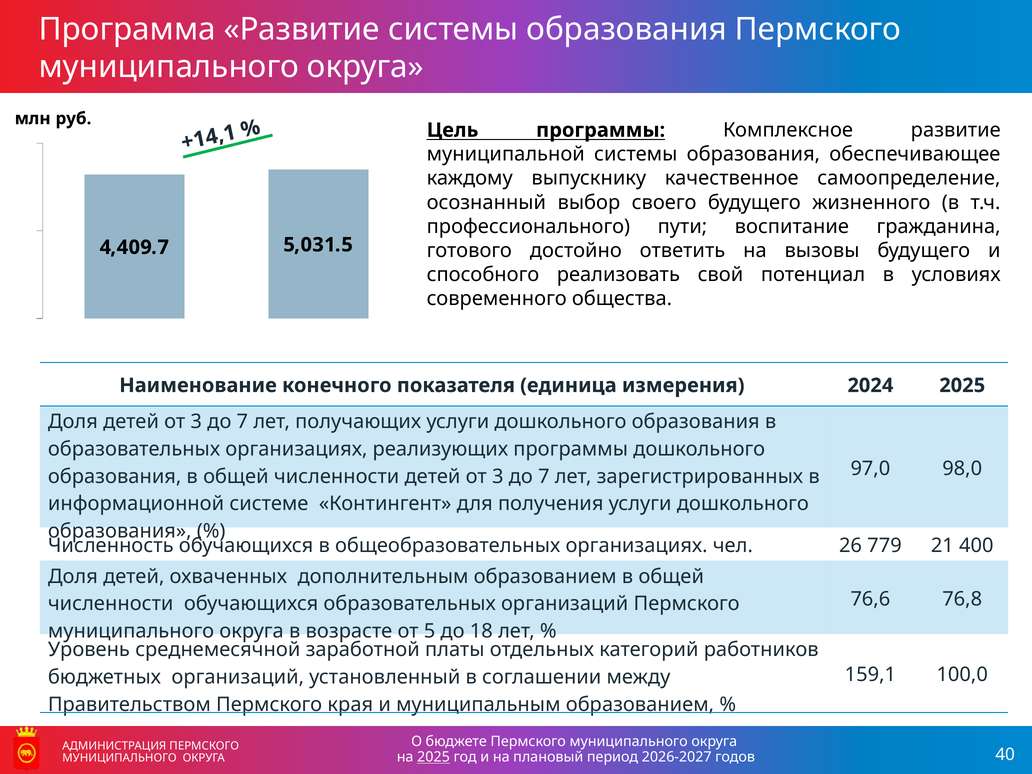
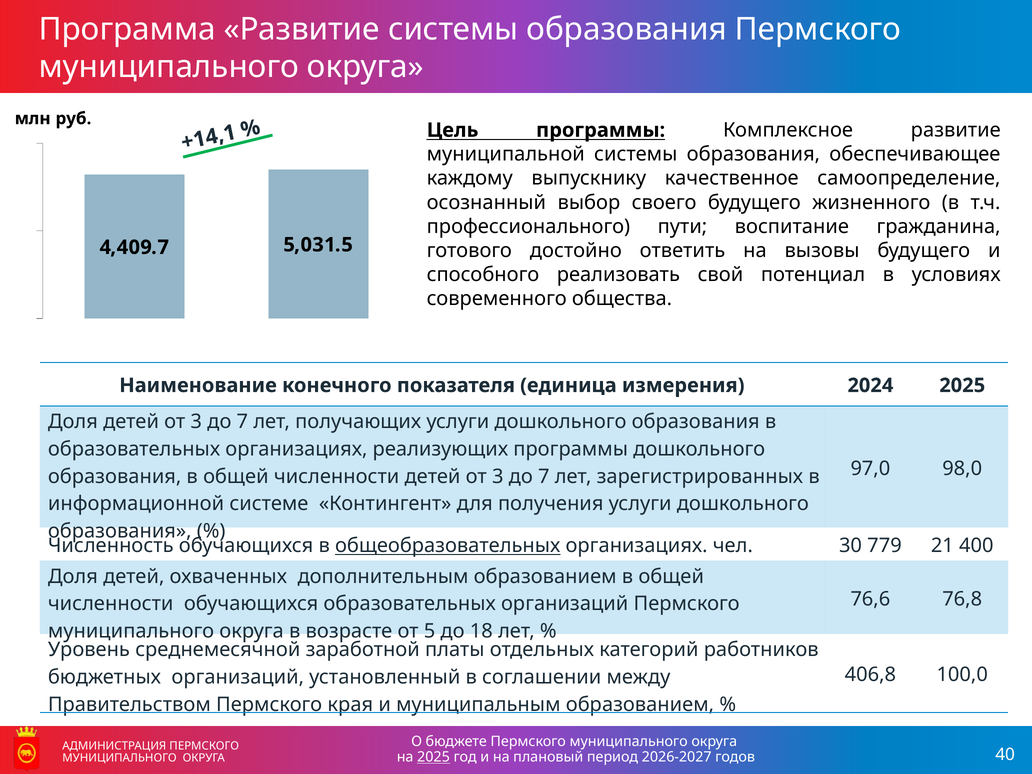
общеобразовательных underline: none -> present (448, 546)
26: 26 -> 30 (851, 546)
159,1: 159,1 -> 406,8 (870, 675)
